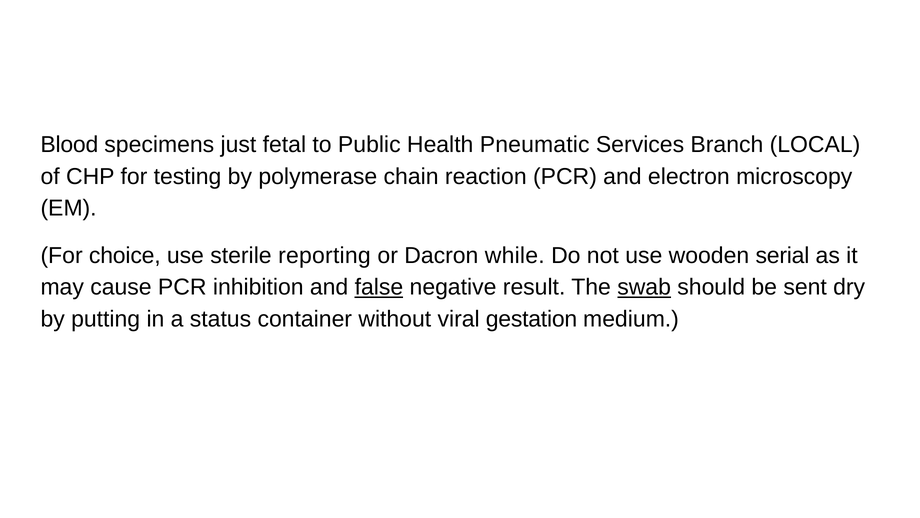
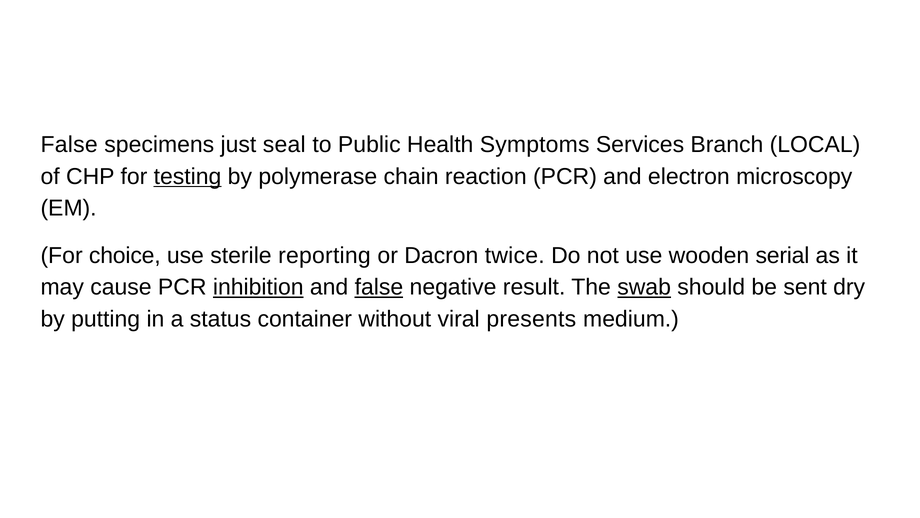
Blood: Blood -> False (69, 145)
fetal: fetal -> seal (284, 145)
Pneumatic: Pneumatic -> Symptoms (535, 145)
testing underline: none -> present (188, 176)
while: while -> twice (515, 255)
inhibition underline: none -> present (258, 287)
gestation: gestation -> presents (531, 319)
